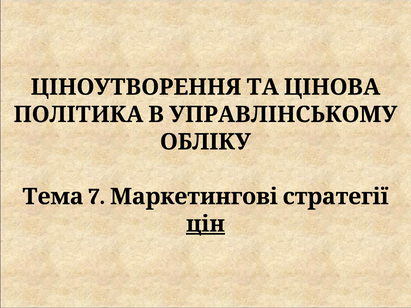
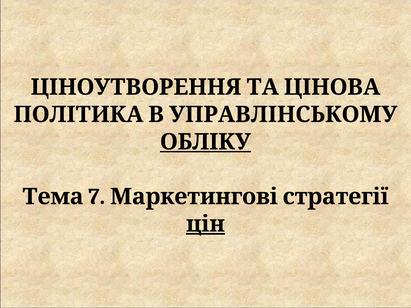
ОБЛІКУ underline: none -> present (206, 142)
